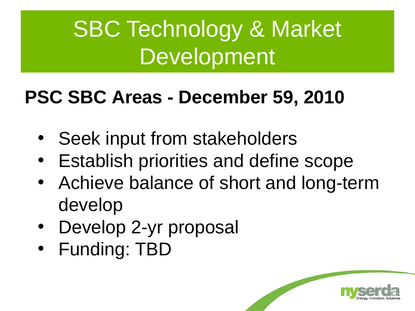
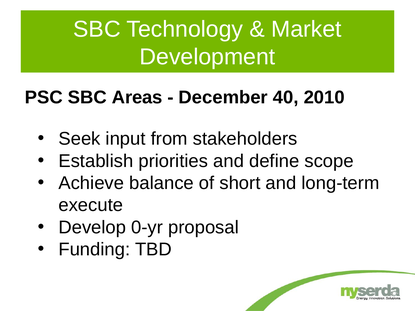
59: 59 -> 40 (286, 97)
develop: develop -> execute (91, 205)
2-yr: 2-yr -> 0-yr (147, 227)
